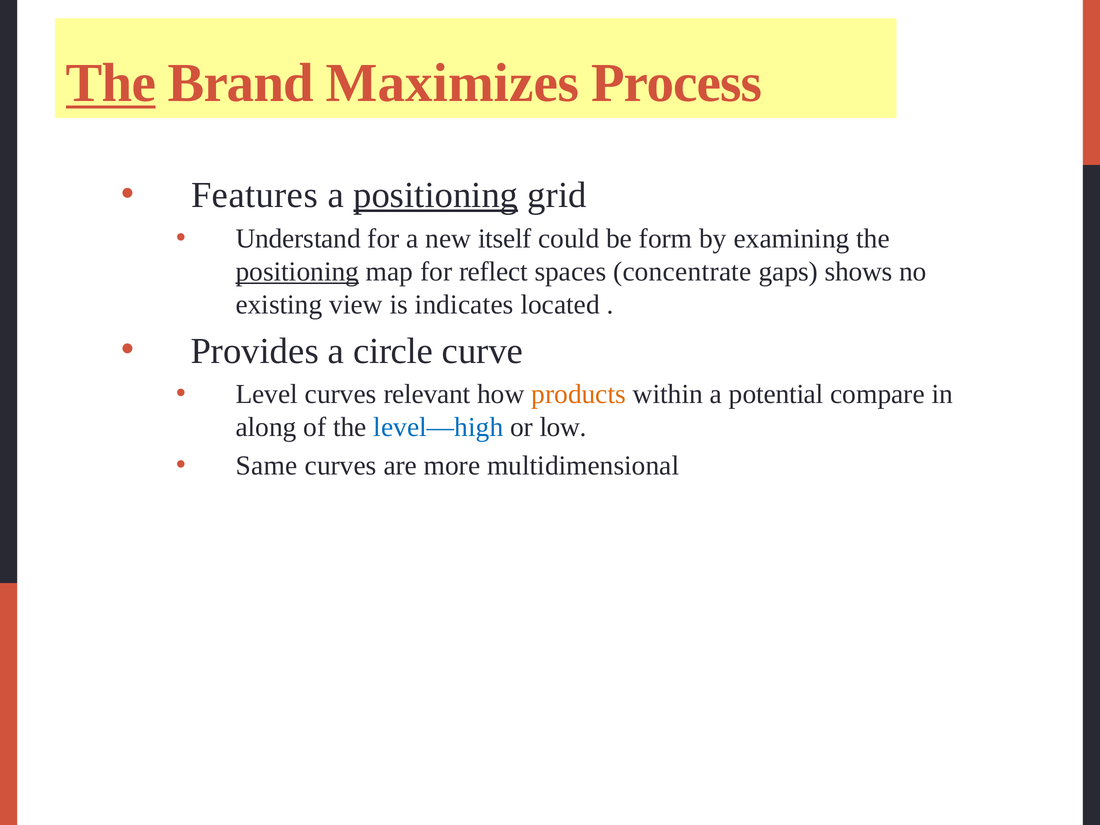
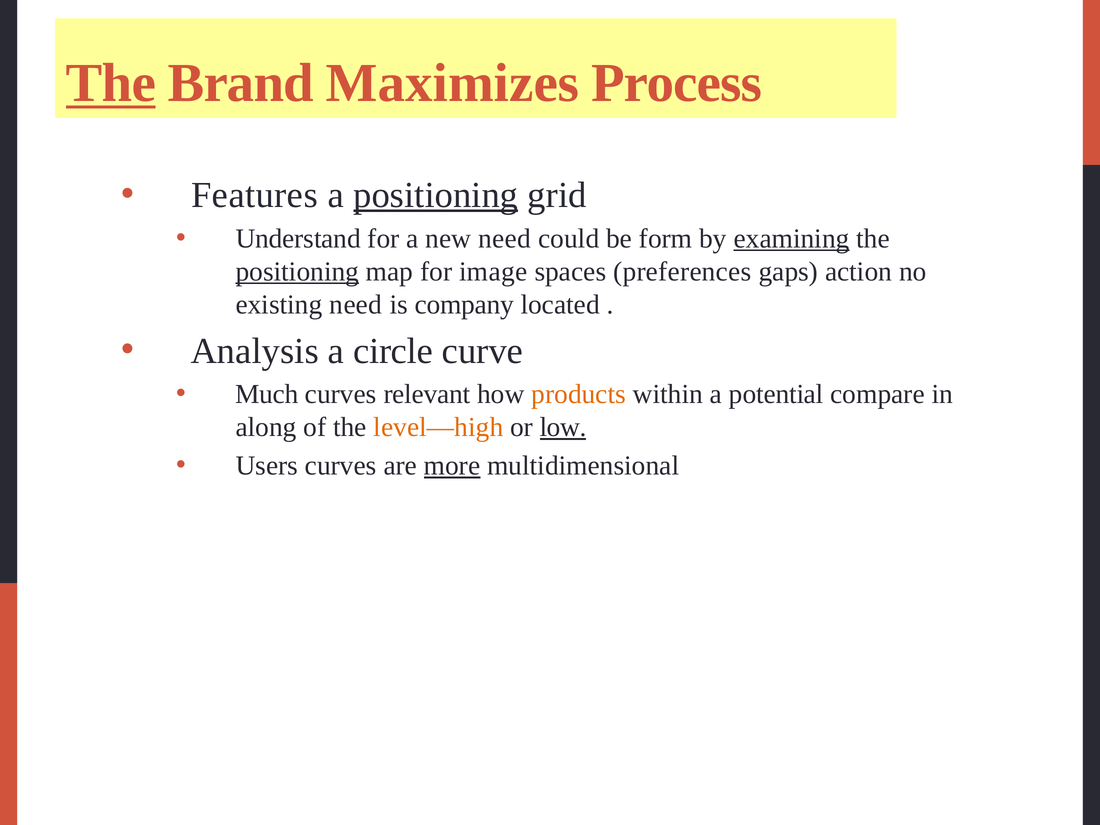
new itself: itself -> need (505, 238)
examining underline: none -> present (792, 238)
reflect: reflect -> image (493, 271)
concentrate: concentrate -> preferences (682, 271)
shows: shows -> action (859, 271)
existing view: view -> need (356, 304)
indicates: indicates -> company (464, 304)
Provides: Provides -> Analysis (255, 351)
Level: Level -> Much (267, 394)
level—high colour: blue -> orange (438, 427)
low underline: none -> present (563, 427)
Same: Same -> Users (267, 466)
more underline: none -> present (452, 466)
